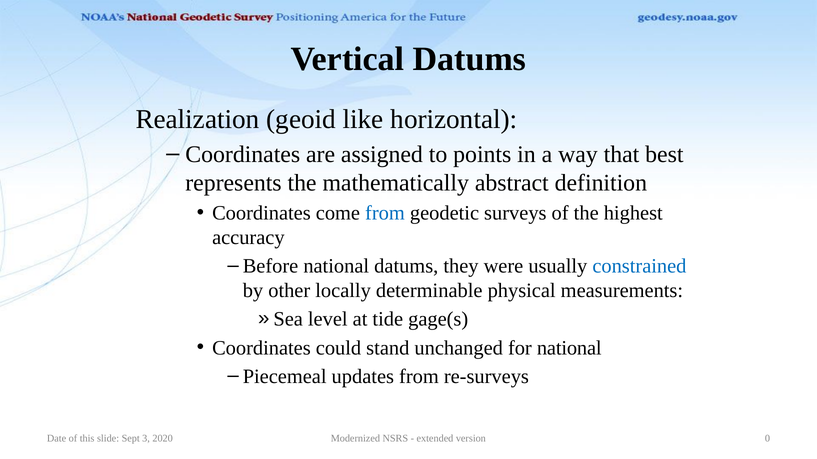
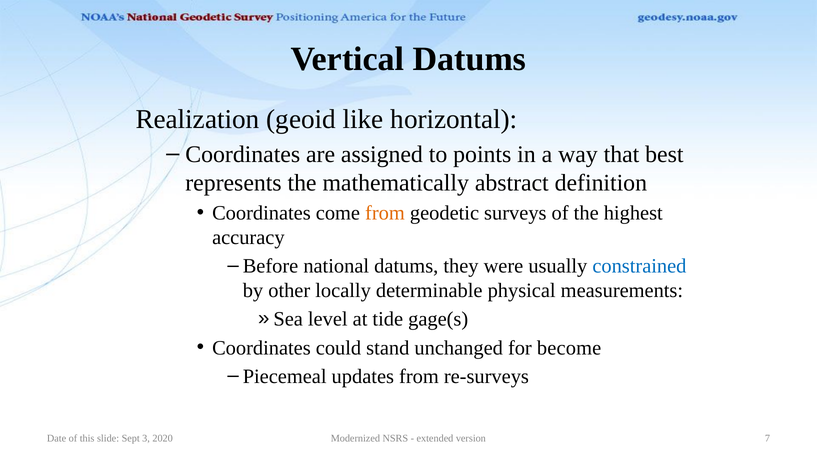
from colour: blue -> orange (385, 213)
for national: national -> become (569, 348)
0: 0 -> 7 (767, 439)
